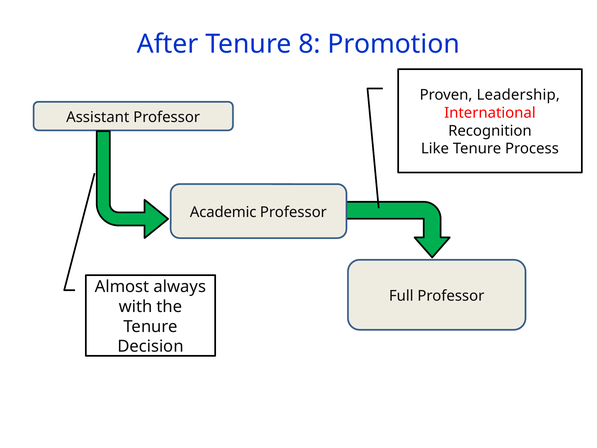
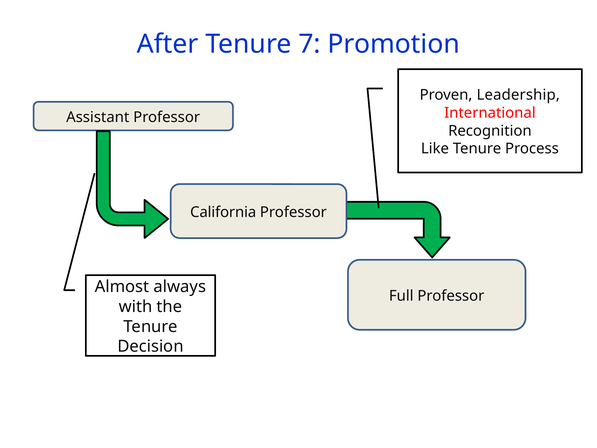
8: 8 -> 7 (309, 44)
Academic: Academic -> California (223, 212)
